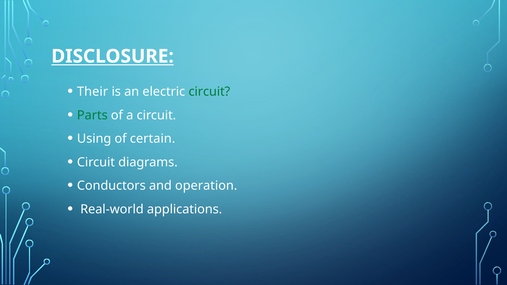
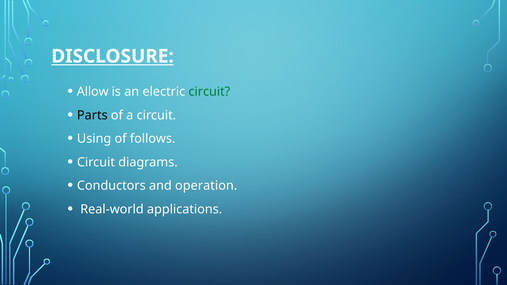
Their: Their -> Allow (93, 92)
Parts colour: green -> black (92, 115)
certain: certain -> follows (153, 139)
